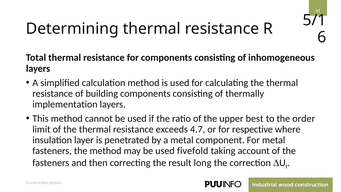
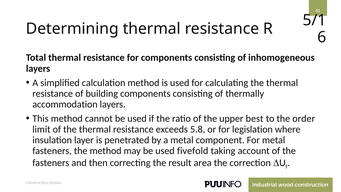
implementation: implementation -> accommodation (65, 104)
4.7: 4.7 -> 5.8 (198, 129)
respective: respective -> legislation (252, 129)
long: long -> area (203, 163)
